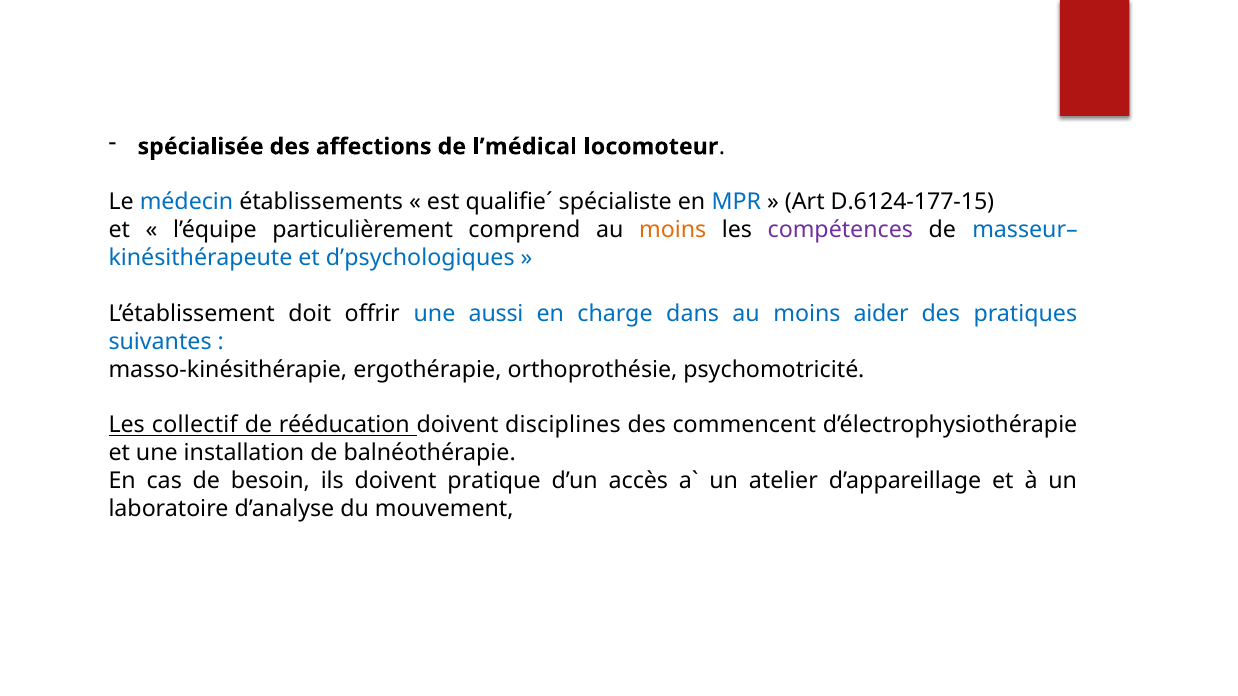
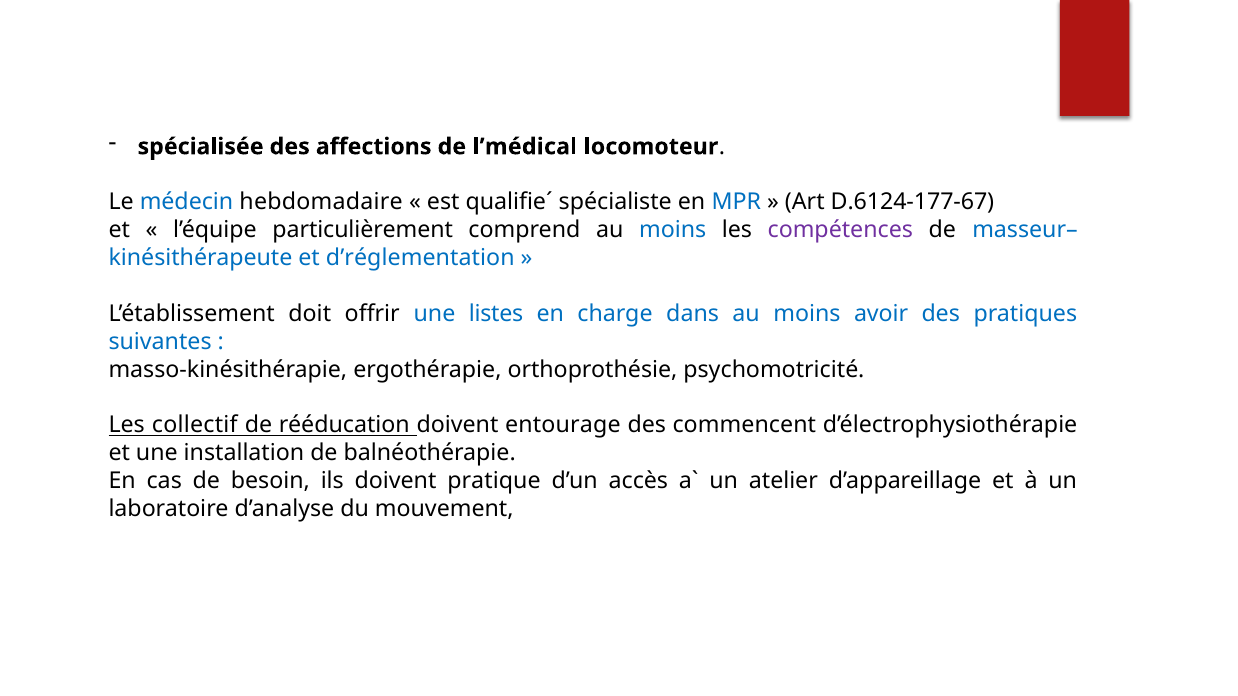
établissements: établissements -> hebdomadaire (321, 202)
D.6124-177-15: D.6124-177-15 -> D.6124-177-67 (912, 202)
moins colour: orange -> blue (673, 230)
d’psychologiques: d’psychologiques -> d’réglementation (420, 258)
aussi: aussi -> listes (496, 314)
aider: aider -> avoir (881, 314)
disciplines: disciplines -> entourage (563, 425)
